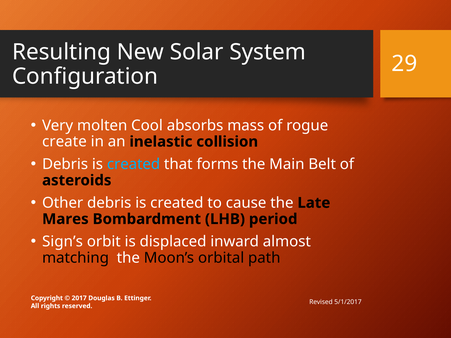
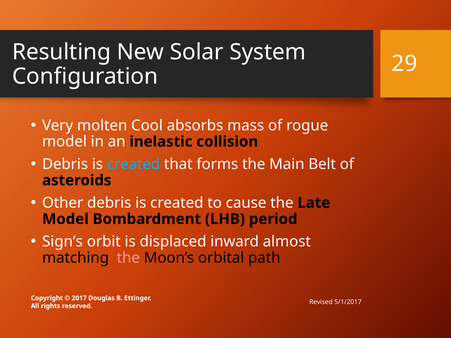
create: create -> model (64, 142)
Mares: Mares -> Model (65, 219)
the colour: white -> pink (128, 258)
